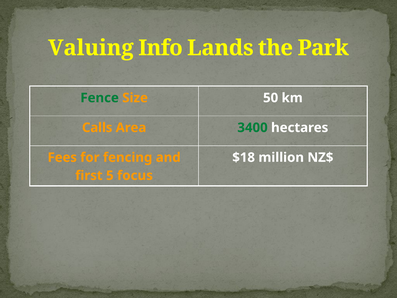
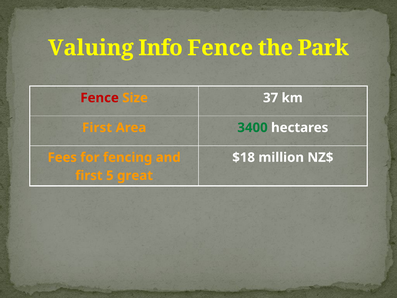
Info Lands: Lands -> Fence (220, 48)
Fence colour: green -> red (100, 98)
50: 50 -> 37 (271, 98)
Calls: Calls -> First (97, 128)
focus: focus -> great (135, 175)
